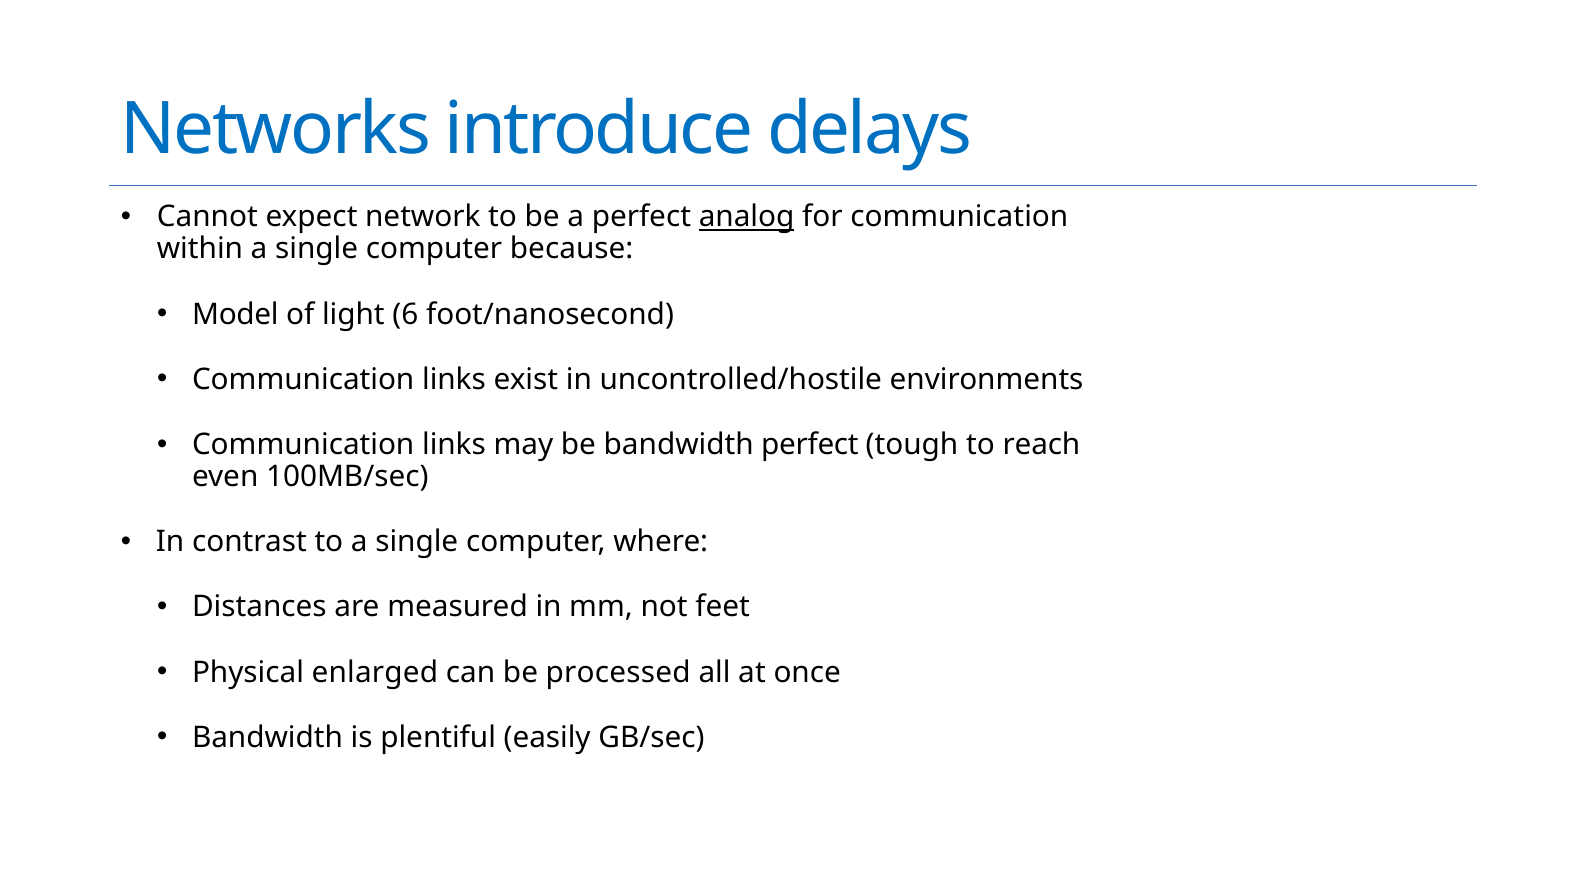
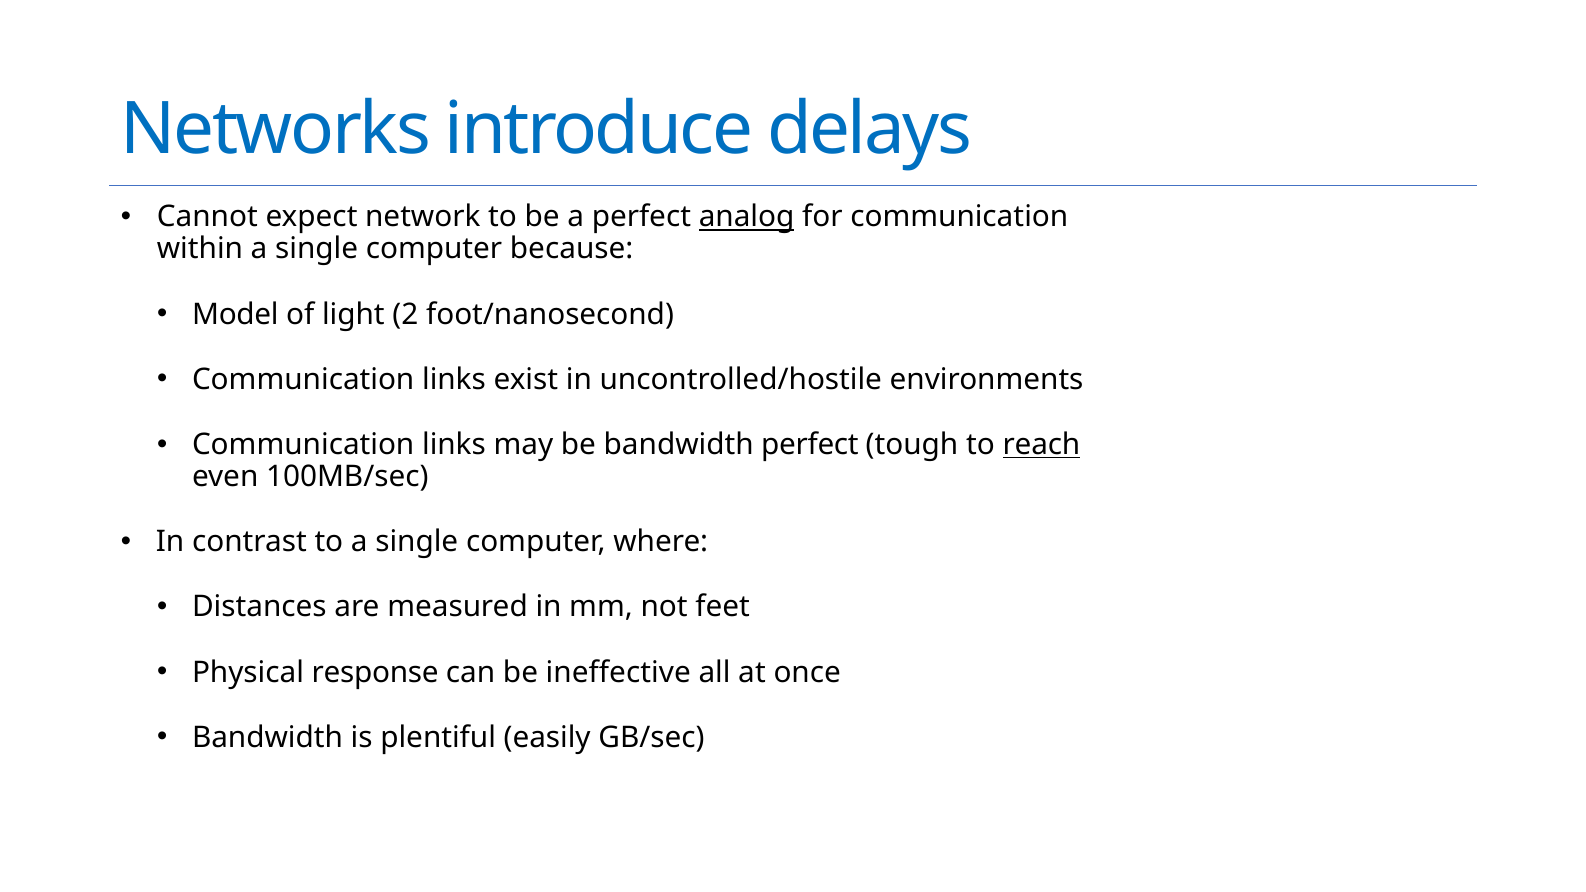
6: 6 -> 2 (405, 314)
reach underline: none -> present (1041, 445)
enlarged: enlarged -> response (375, 672)
processed: processed -> ineffective (618, 672)
